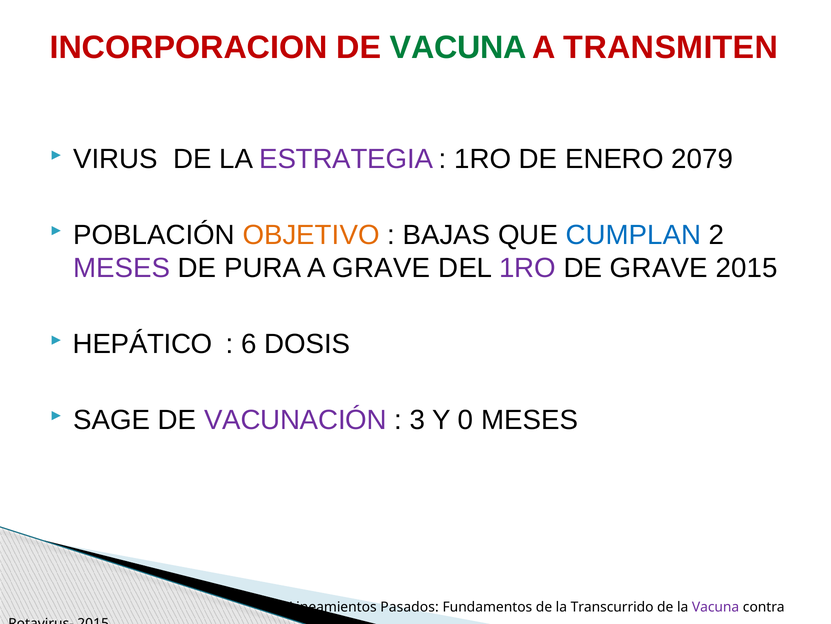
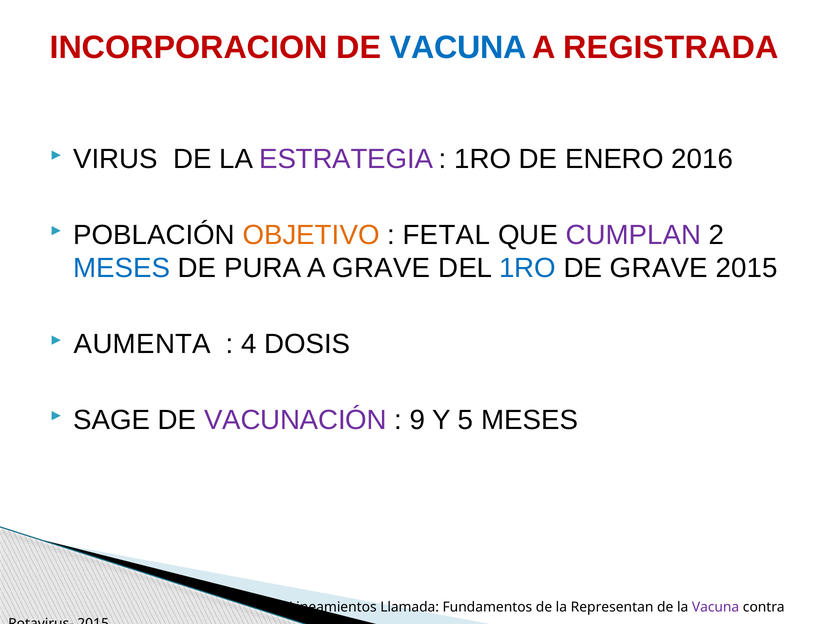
VACUNA colour: green -> blue (458, 48)
TRANSMITEN: TRANSMITEN -> REGISTRADA (671, 48)
2079: 2079 -> 2016 (702, 159)
BAJAS: BAJAS -> FETAL (446, 235)
CUMPLAN colour: blue -> purple (633, 235)
MESES colour: purple -> blue (122, 268)
1RO colour: purple -> blue (528, 268)
HEPÁTICO: HEPÁTICO -> AUMENTA (142, 344)
6: 6 -> 4 (249, 344)
3: 3 -> 9 (417, 419)
0: 0 -> 5 (466, 419)
Pasados: Pasados -> Llamada (410, 606)
Transcurrido: Transcurrido -> Representan (612, 606)
